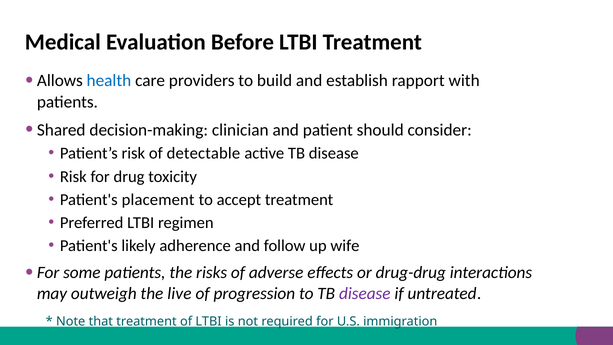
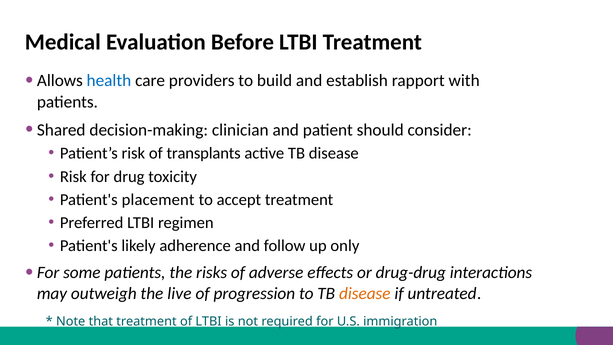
detectable: detectable -> transplants (204, 153)
wife: wife -> only (345, 246)
disease colour: purple -> orange (365, 293)
